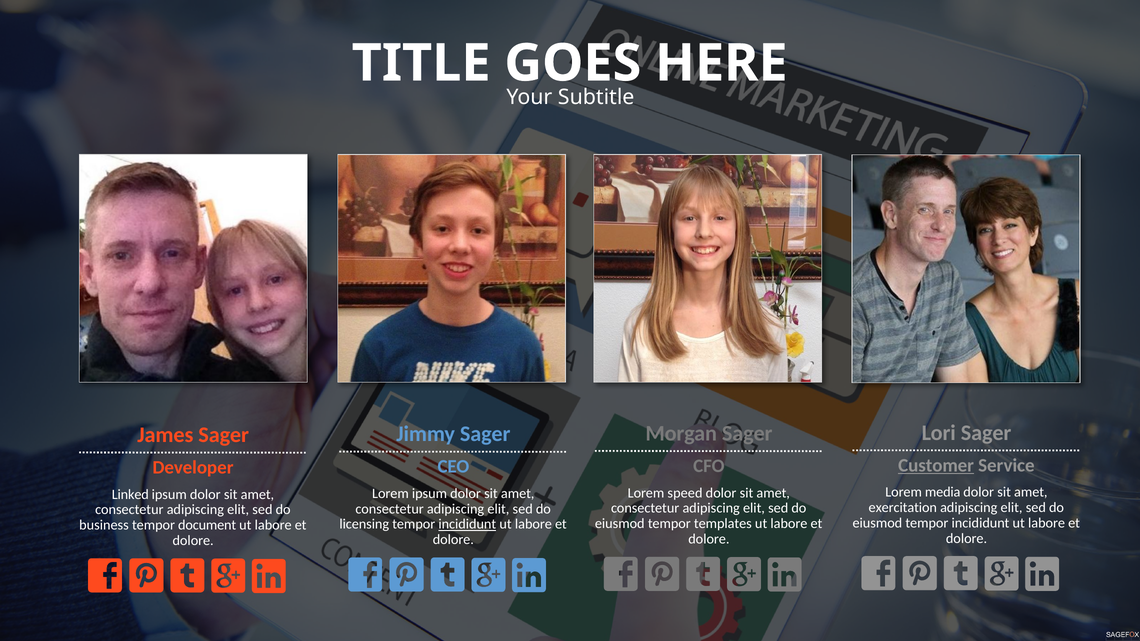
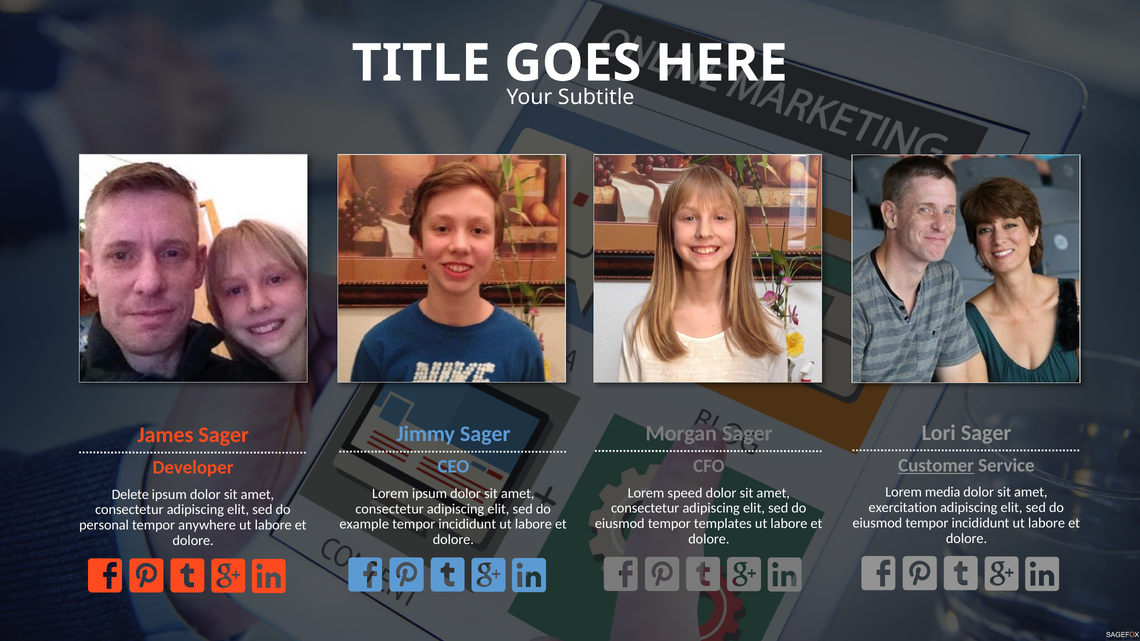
Linked: Linked -> Delete (130, 495)
licensing: licensing -> example (364, 524)
incididunt underline: present -> none (467, 524)
business: business -> personal (104, 525)
document: document -> anywhere (207, 525)
